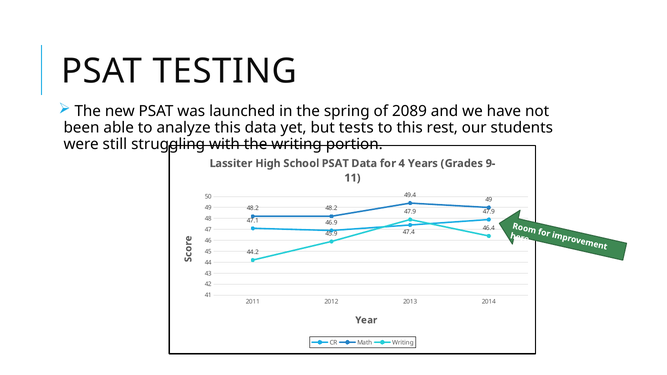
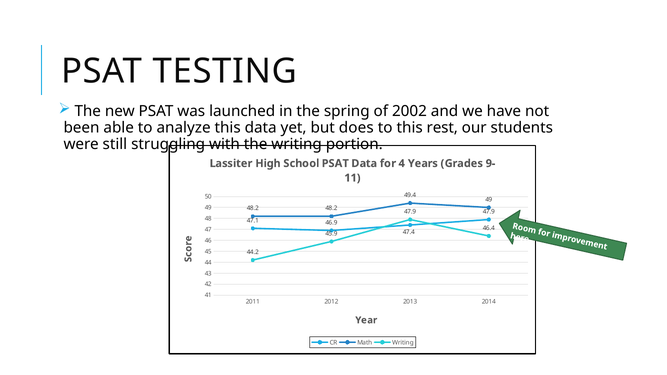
2089: 2089 -> 2002 (409, 111)
tests: tests -> does (356, 128)
